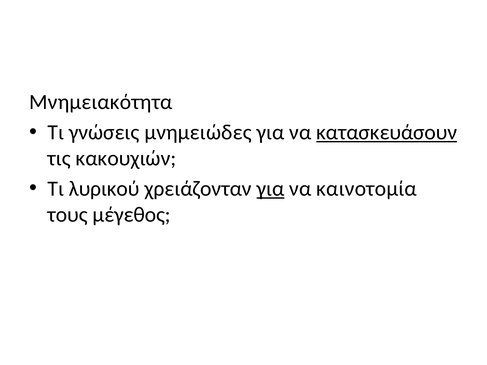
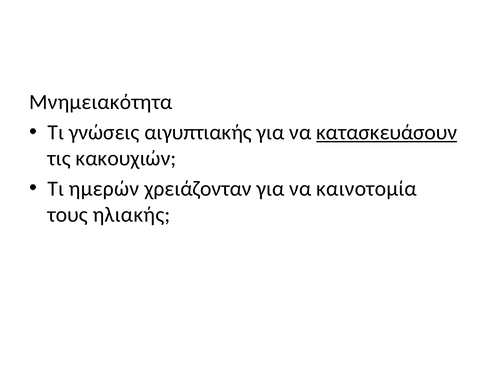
μνημειώδες: μνημειώδες -> αιγυπτιακής (198, 132)
λυρικού: λυρικού -> ημερών (104, 189)
για underline: present -> none (271, 189)
μέγεθος: μέγεθος -> ηλιακής (131, 215)
